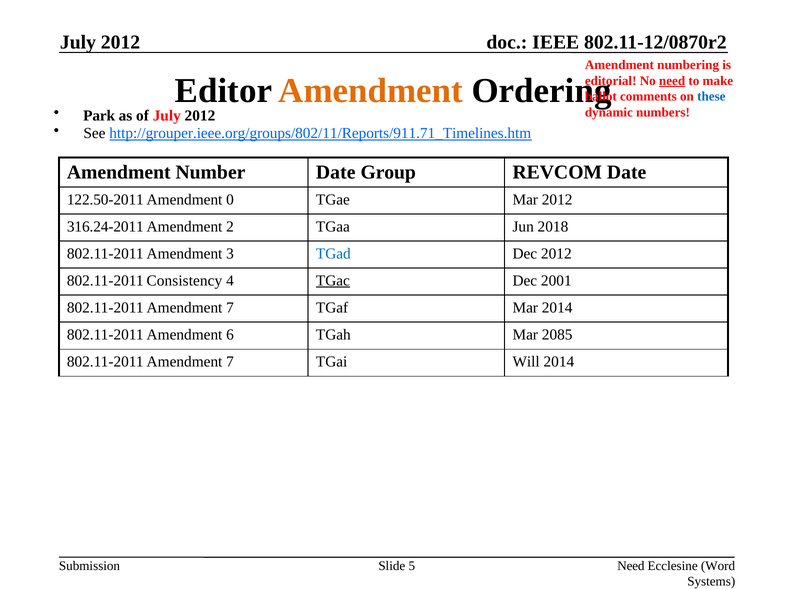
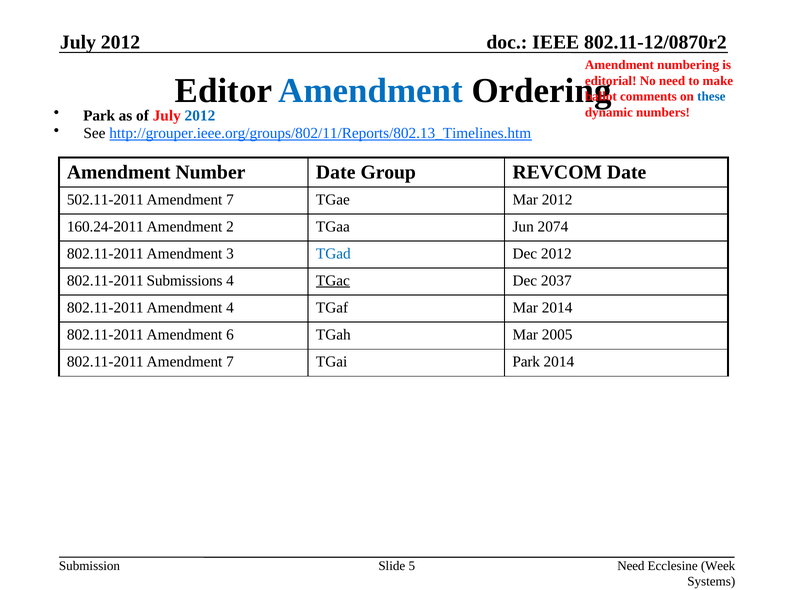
need underline: present -> none (672, 81)
Amendment colour: orange -> blue (371, 91)
2012 colour: black -> blue (200, 116)
http://grouper.ieee.org/groups/802/11/Reports/911.71_Timelines.htm: http://grouper.ieee.org/groups/802/11/Reports/911.71_Timelines.htm -> http://grouper.ieee.org/groups/802/11/Reports/802.13_Timelines.htm (320, 133)
122.50-2011: 122.50-2011 -> 502.11-2011 (105, 200)
0: 0 -> 7 (230, 200)
316.24-2011: 316.24-2011 -> 160.24-2011 (105, 227)
2018: 2018 -> 2074 (553, 227)
Consistency: Consistency -> Submissions (185, 281)
2001: 2001 -> 2037 (556, 281)
7: 7 -> 4 (230, 308)
2085: 2085 -> 2005 (557, 335)
TGai Will: Will -> Park (526, 362)
Word: Word -> Week (718, 566)
